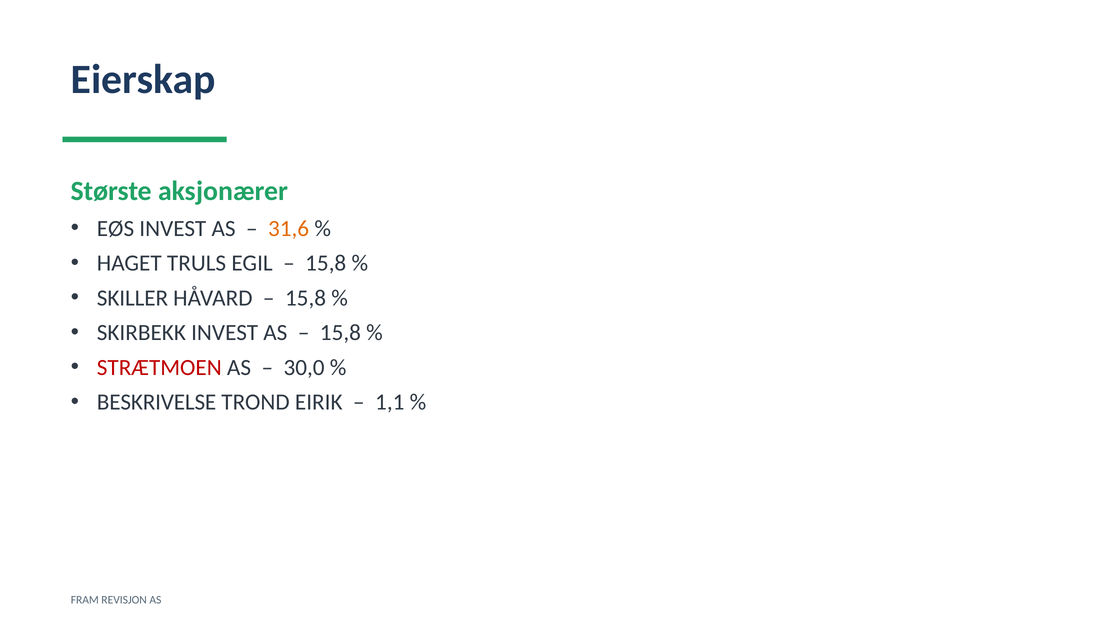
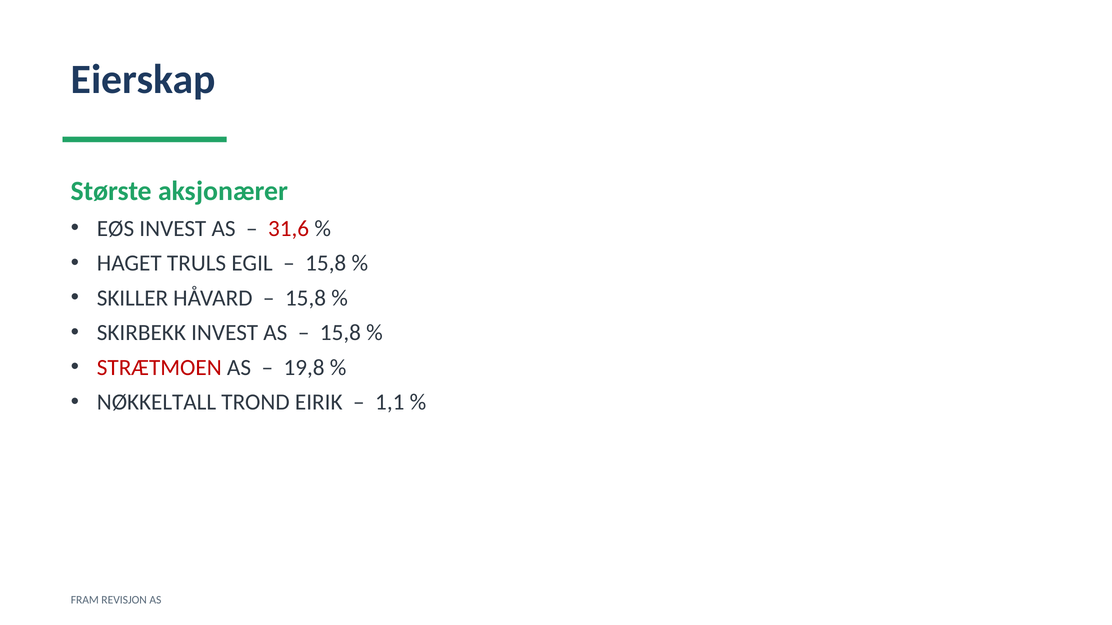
31,6 colour: orange -> red (289, 229)
30,0: 30,0 -> 19,8 (304, 368)
BESKRIVELSE: BESKRIVELSE -> NØKKELTALL (157, 403)
